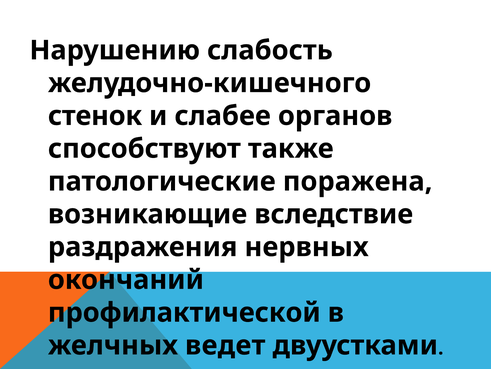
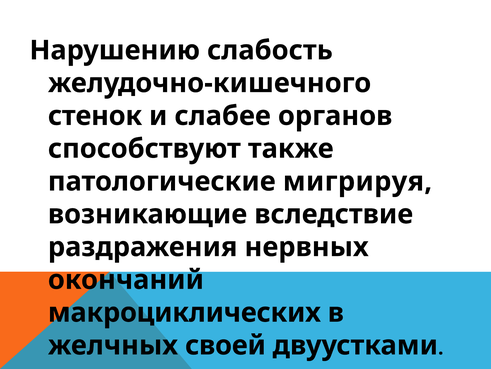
поражена: поражена -> мигрируя (357, 181)
профилактической: профилактической -> макроциклических (184, 312)
ведет: ведет -> своей (225, 345)
